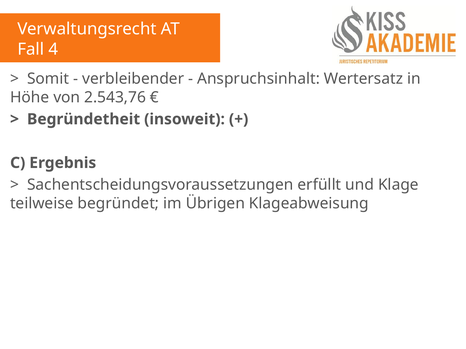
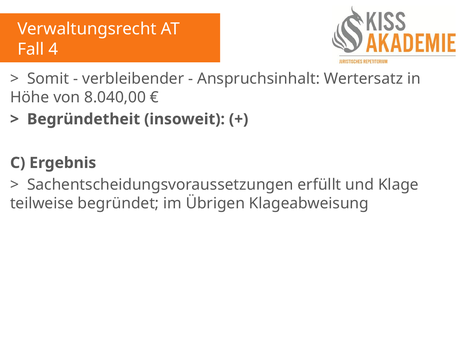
2.543,76: 2.543,76 -> 8.040,00 (115, 97)
